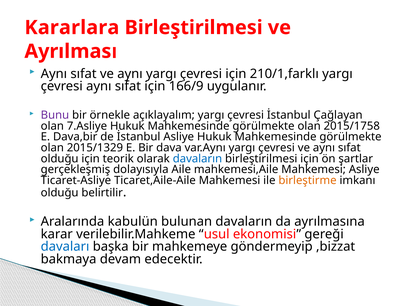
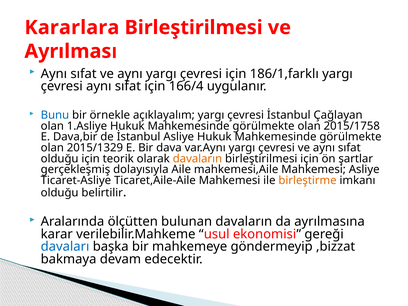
210/1,farklı: 210/1,farklı -> 186/1,farklı (284, 74)
166/9: 166/9 -> 166/4 (186, 86)
Bunu colour: purple -> blue (55, 115)
7.Asliye: 7.Asliye -> 1.Asliye (87, 126)
davaların colour: blue -> orange (197, 159)
kabulün: kabulün -> ölçütten (133, 222)
